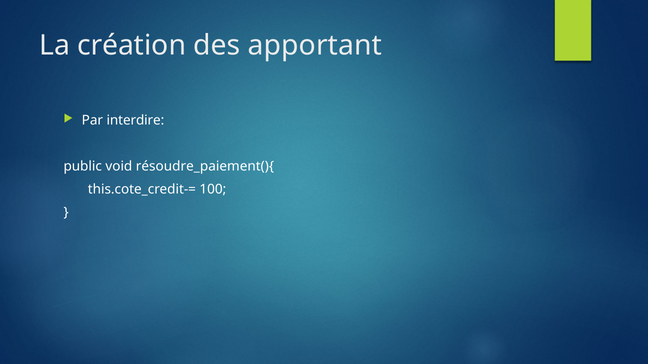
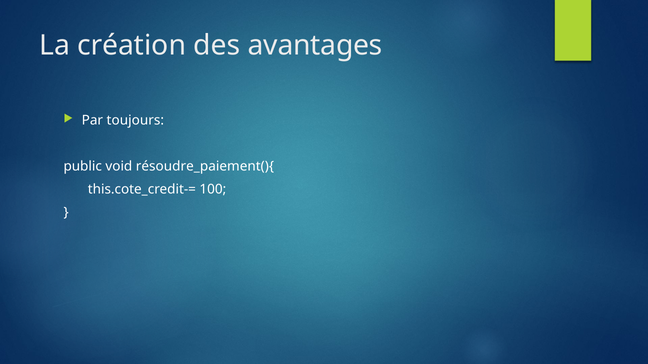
apportant: apportant -> avantages (315, 45)
interdire: interdire -> toujours (135, 121)
